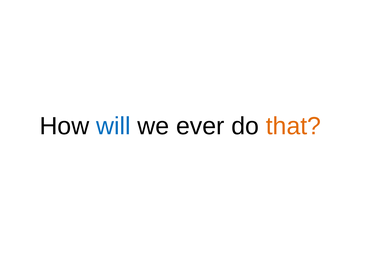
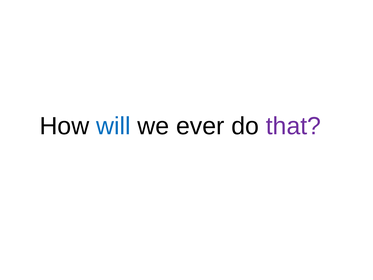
that colour: orange -> purple (293, 126)
